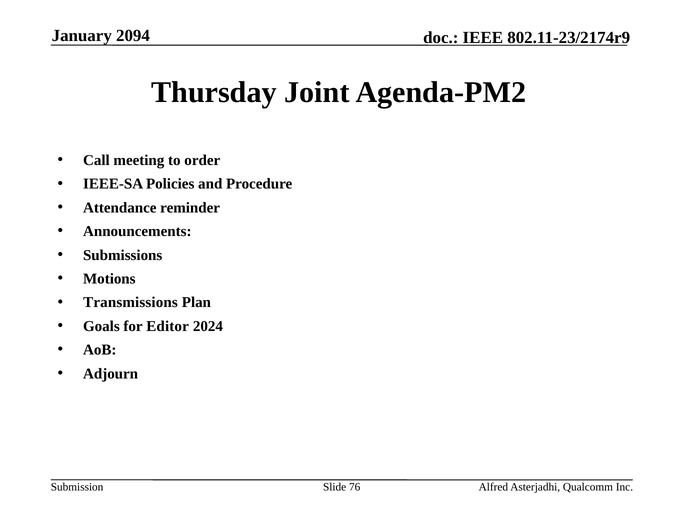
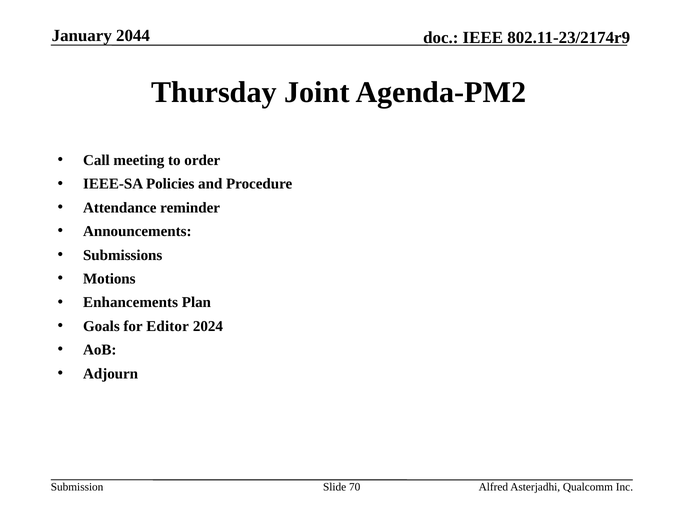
2094: 2094 -> 2044 (133, 36)
Transmissions: Transmissions -> Enhancements (131, 303)
76: 76 -> 70 (355, 488)
